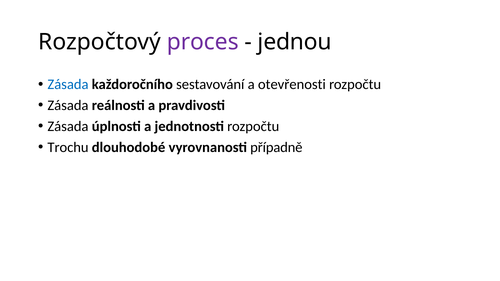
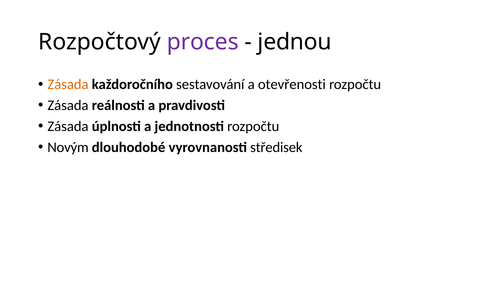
Zásada colour: blue -> orange (68, 85)
Trochu: Trochu -> Novým (68, 147)
případně: případně -> středisek (276, 147)
